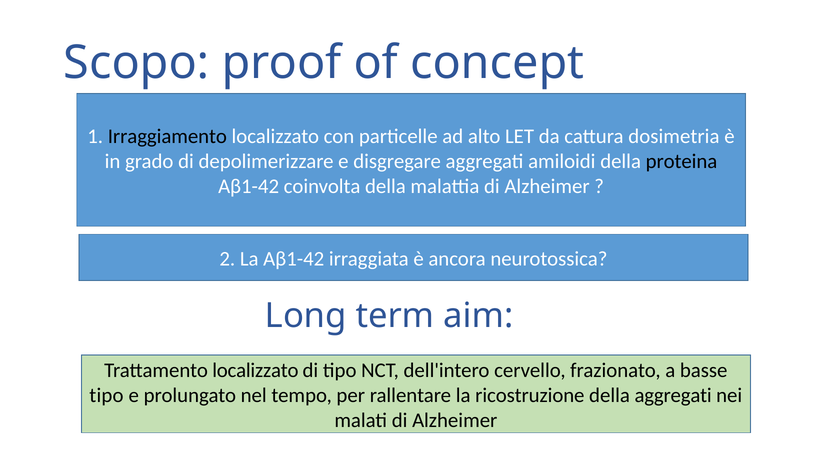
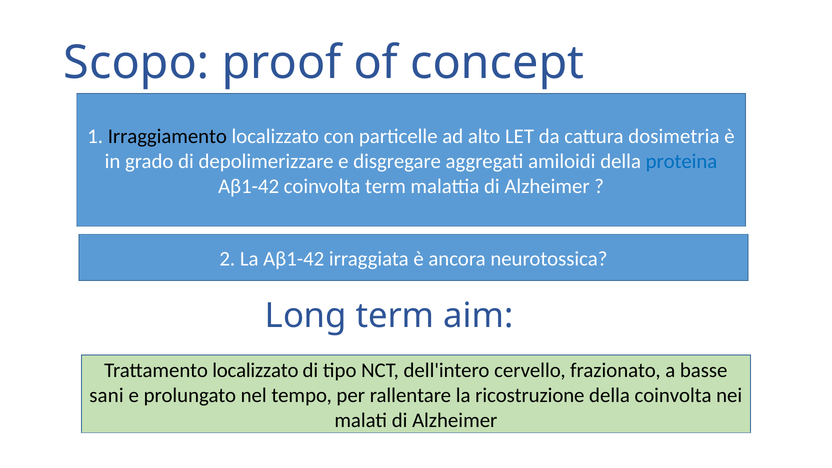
proteina colour: black -> blue (681, 161)
coinvolta della: della -> term (385, 186)
tipo: tipo -> sani (106, 395)
della aggregati: aggregati -> coinvolta (673, 395)
